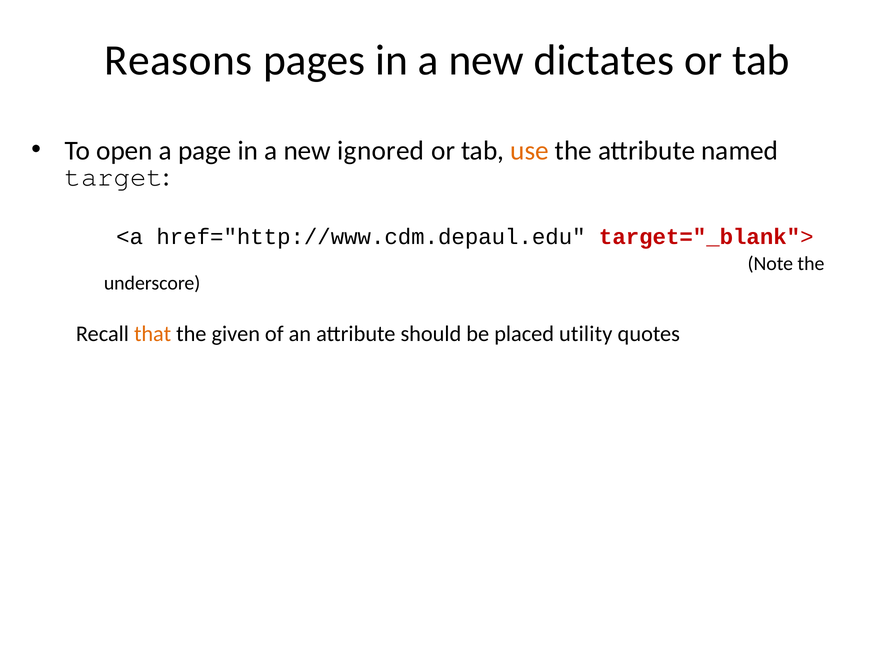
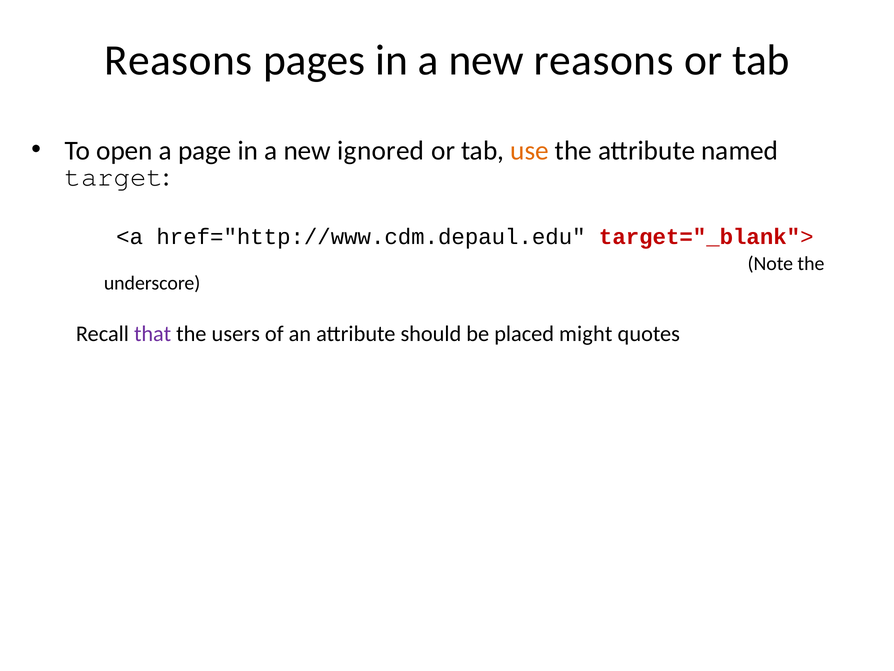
new dictates: dictates -> reasons (604, 60)
that colour: orange -> purple (153, 334)
given: given -> users (236, 334)
utility: utility -> might (586, 334)
